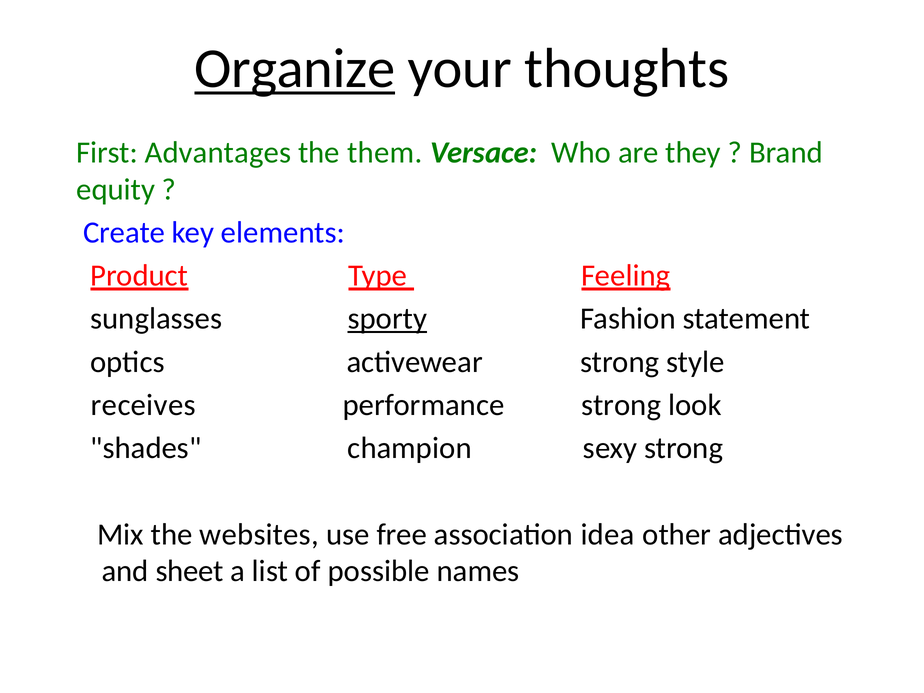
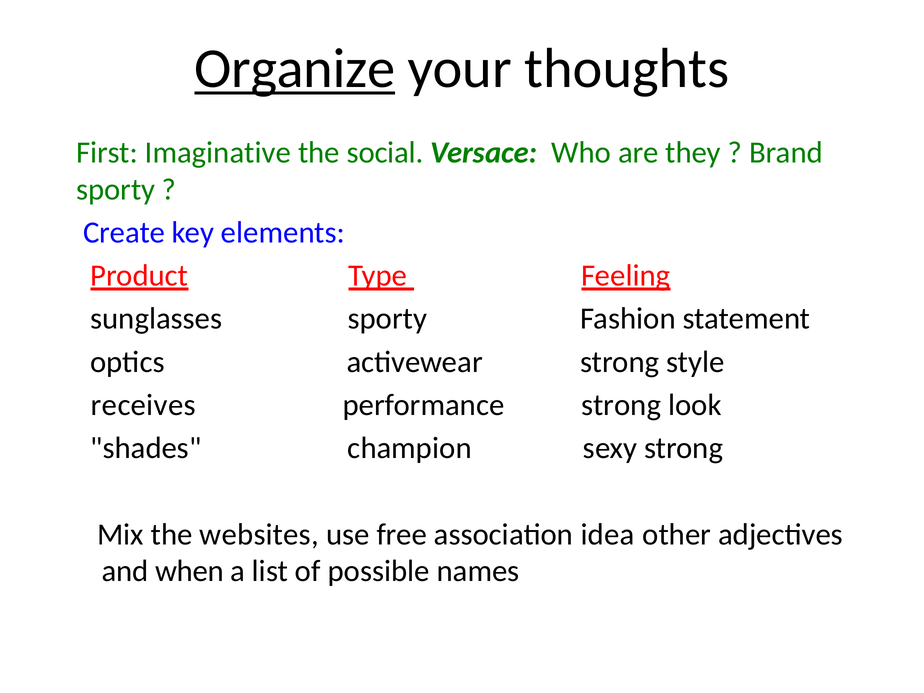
Advantages: Advantages -> Imaginative (218, 153)
them: them -> social (385, 153)
equity: equity -> sporty (116, 189)
sporty underline: present -> none (387, 319)
sheet: sheet -> when (190, 571)
